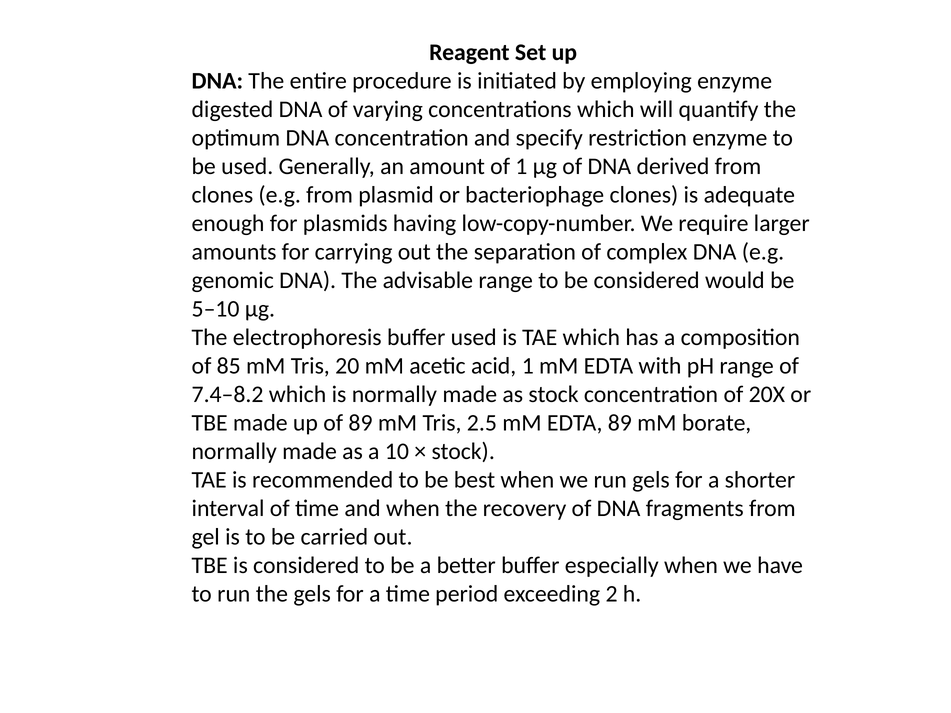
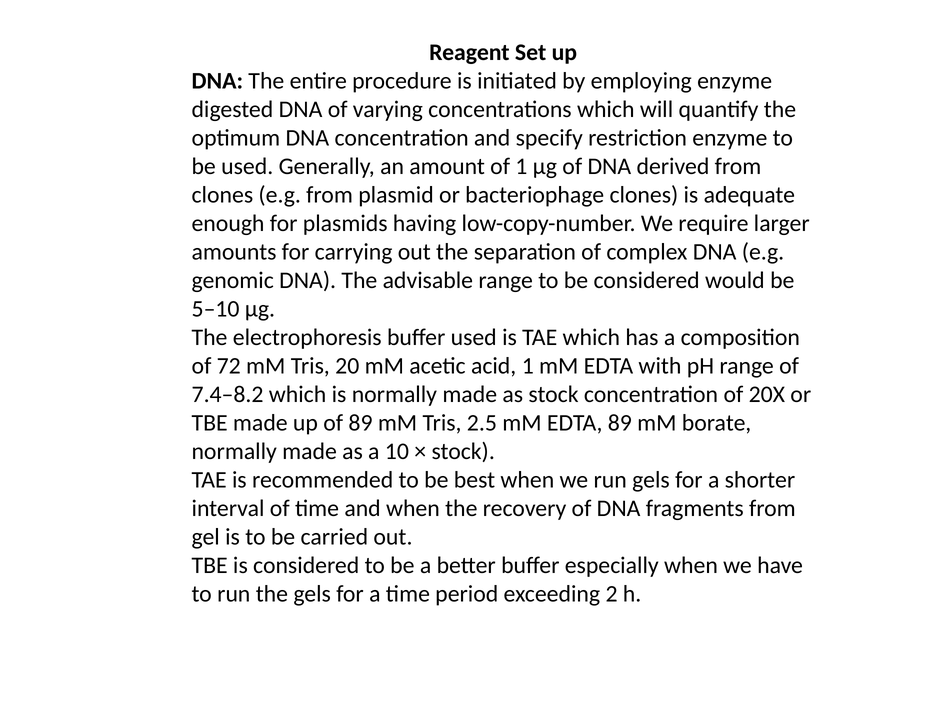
85: 85 -> 72 (229, 366)
